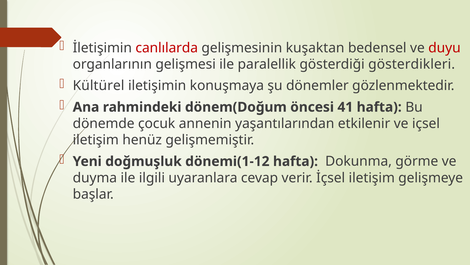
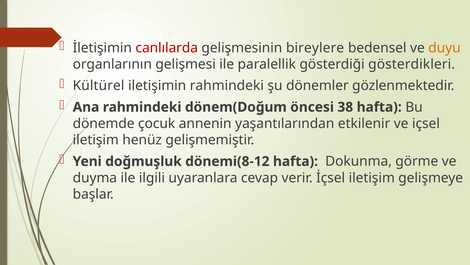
kuşaktan: kuşaktan -> bireylere (315, 48)
duyu colour: red -> orange (444, 48)
iletişimin konuşmaya: konuşmaya -> rahmindeki (227, 86)
41: 41 -> 38 (345, 107)
dönemi(1-12: dönemi(1-12 -> dönemi(8-12 (227, 161)
